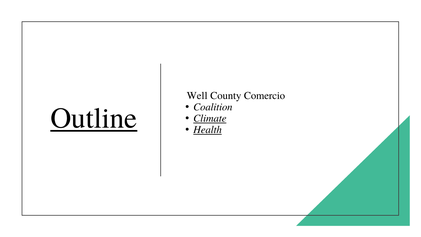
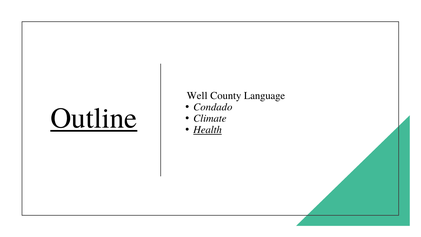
Comercio: Comercio -> Language (265, 96)
Coalition: Coalition -> Condado (213, 107)
Climate underline: present -> none (210, 118)
